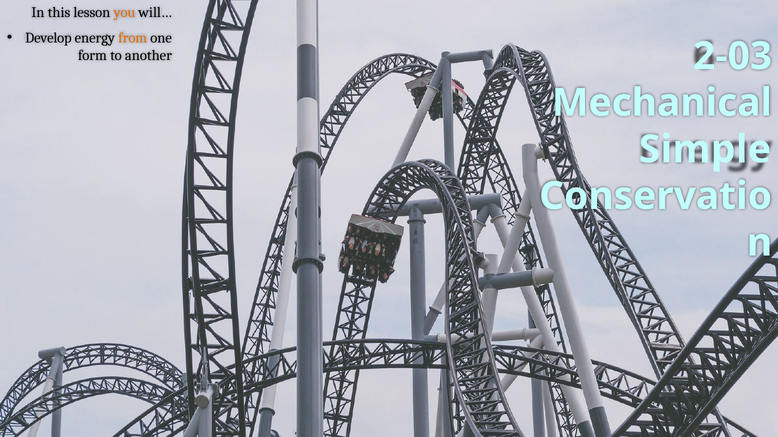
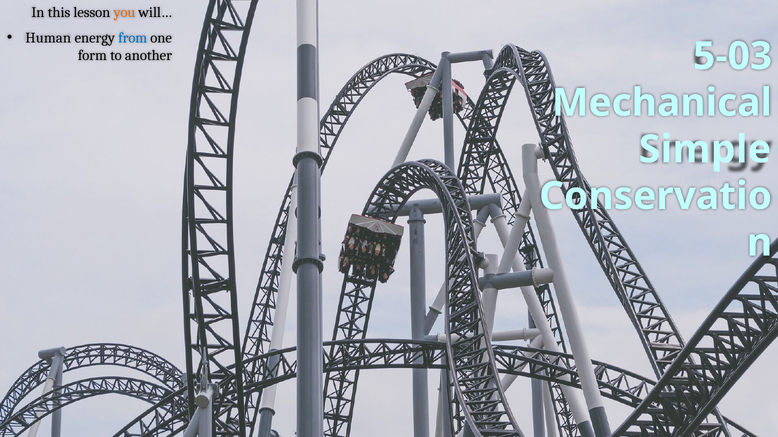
Develop: Develop -> Human (48, 38)
from colour: orange -> blue (133, 38)
2-03: 2-03 -> 5-03 (733, 56)
